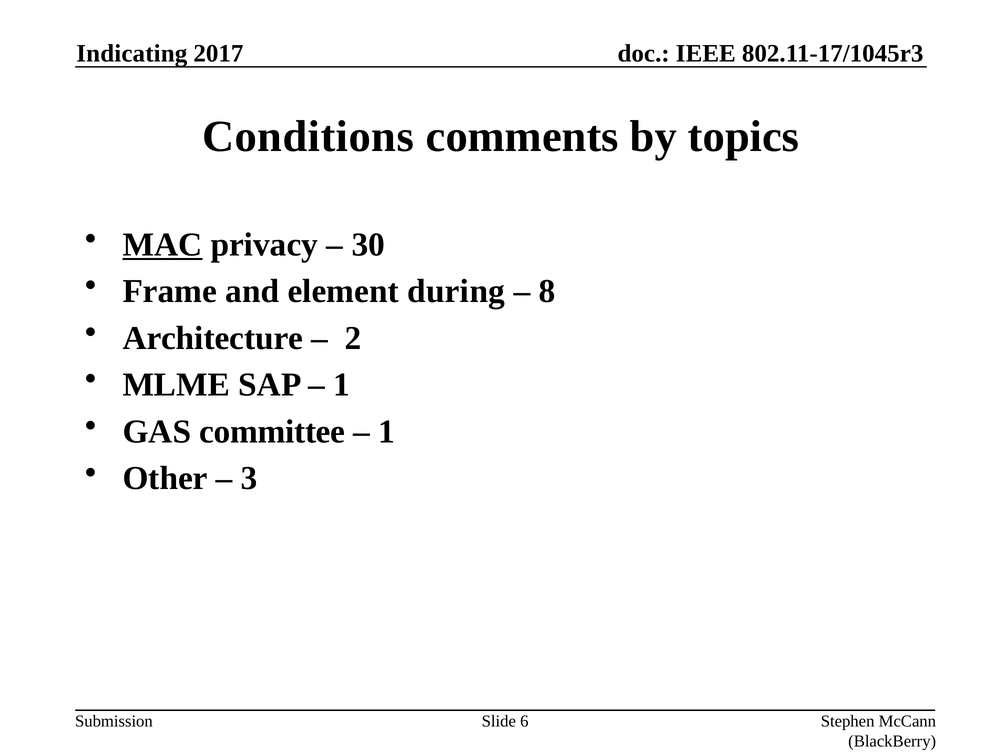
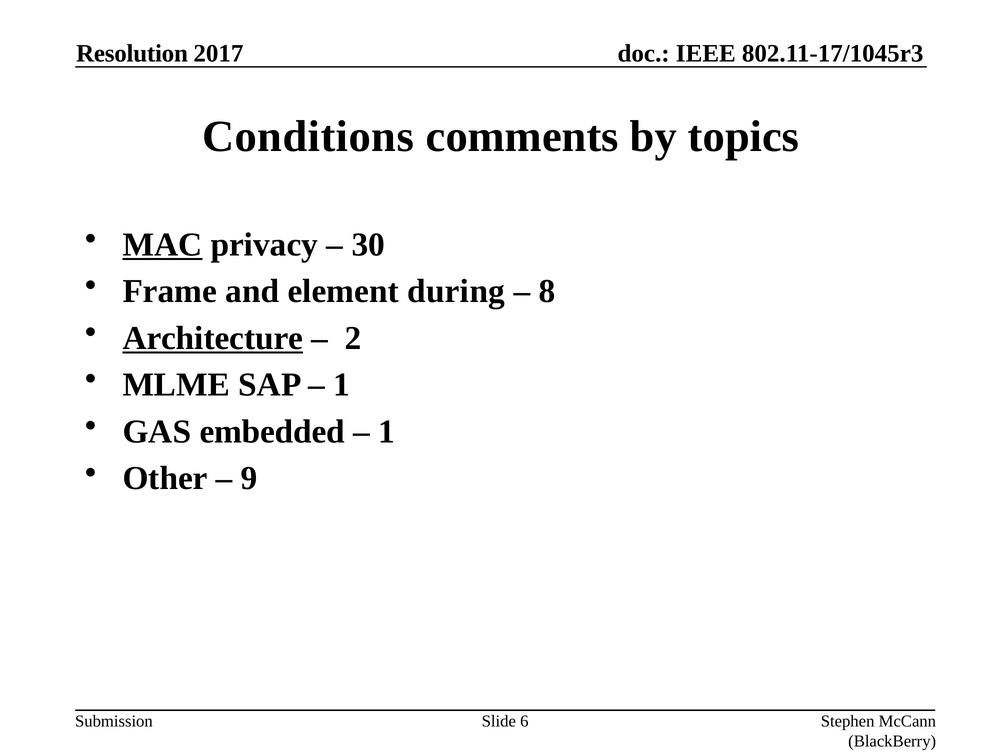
Indicating: Indicating -> Resolution (132, 53)
Architecture underline: none -> present (213, 338)
committee: committee -> embedded (272, 431)
3: 3 -> 9 (249, 478)
